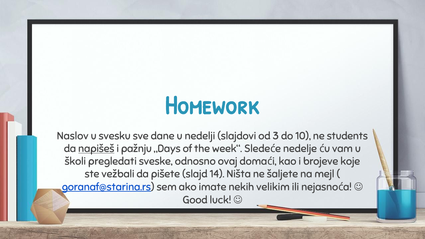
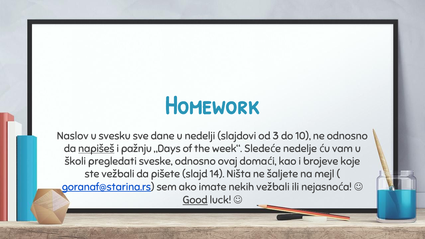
ne students: students -> odnosno (347, 136)
nekih velikim: velikim -> vežbali (273, 187)
Good underline: none -> present (195, 200)
